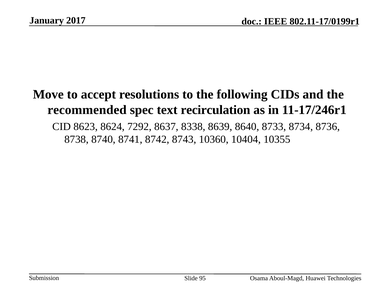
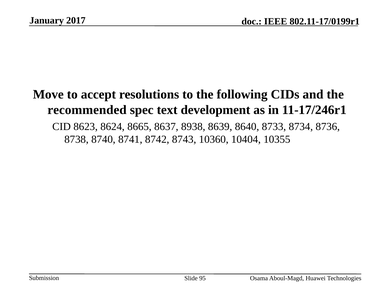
recirculation: recirculation -> development (215, 110)
7292: 7292 -> 8665 (139, 127)
8338: 8338 -> 8938 (193, 127)
